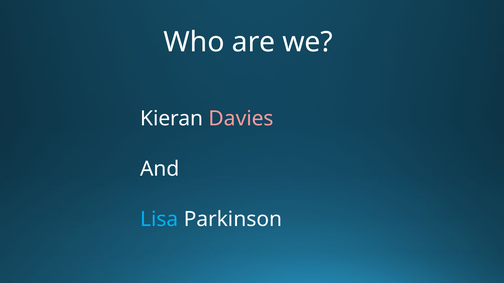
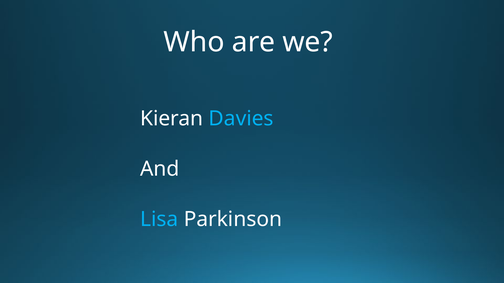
Davies colour: pink -> light blue (241, 119)
